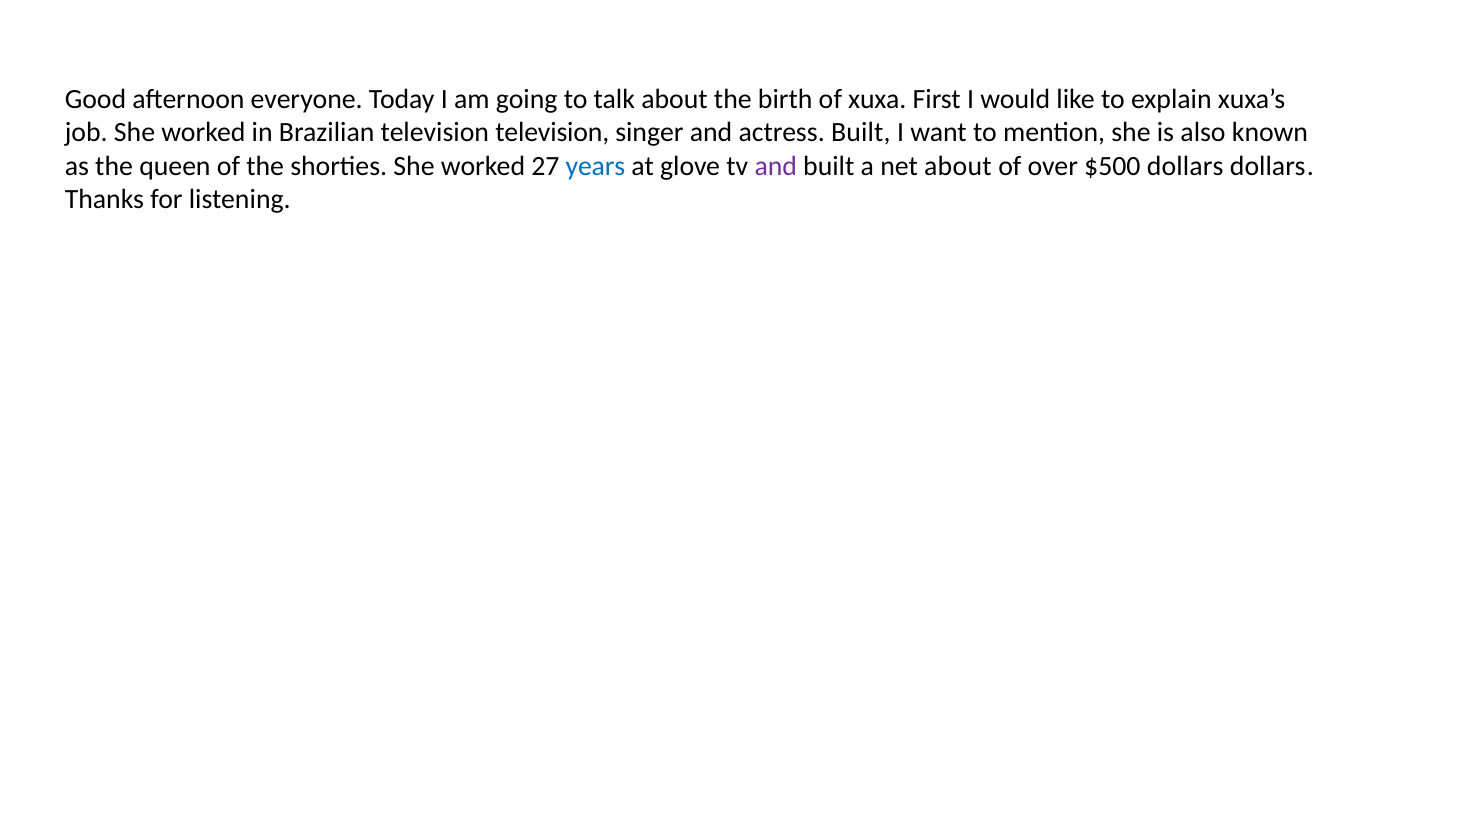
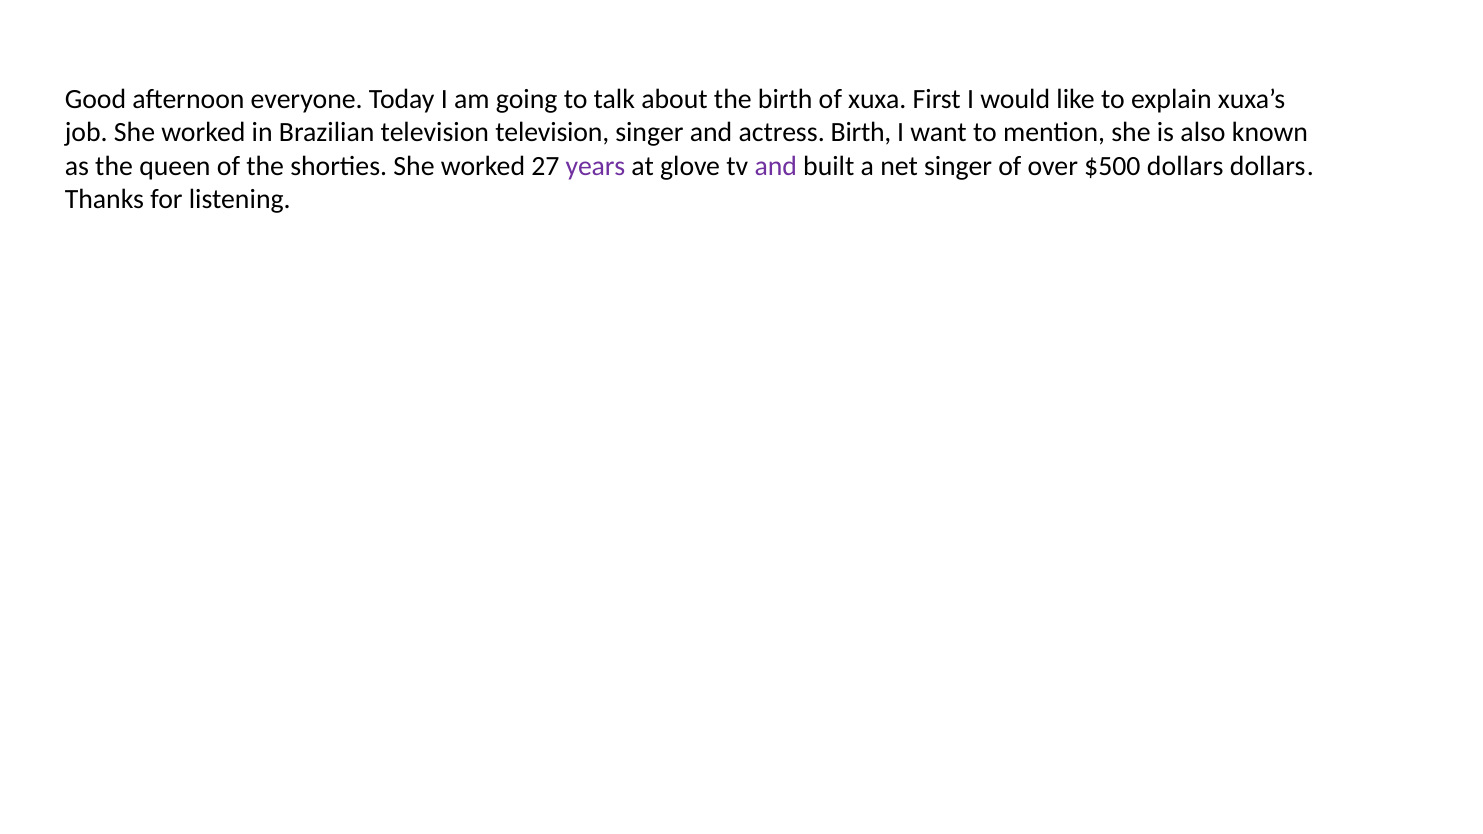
actress Built: Built -> Birth (861, 133)
years colour: blue -> purple (595, 166)
net about: about -> singer (958, 166)
